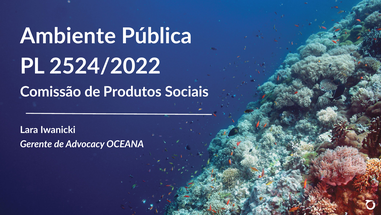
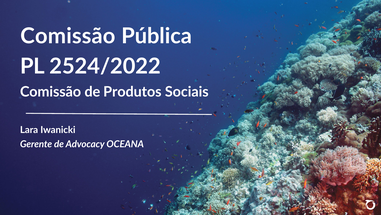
Ambiente: Ambiente -> Comissão (68, 36)
